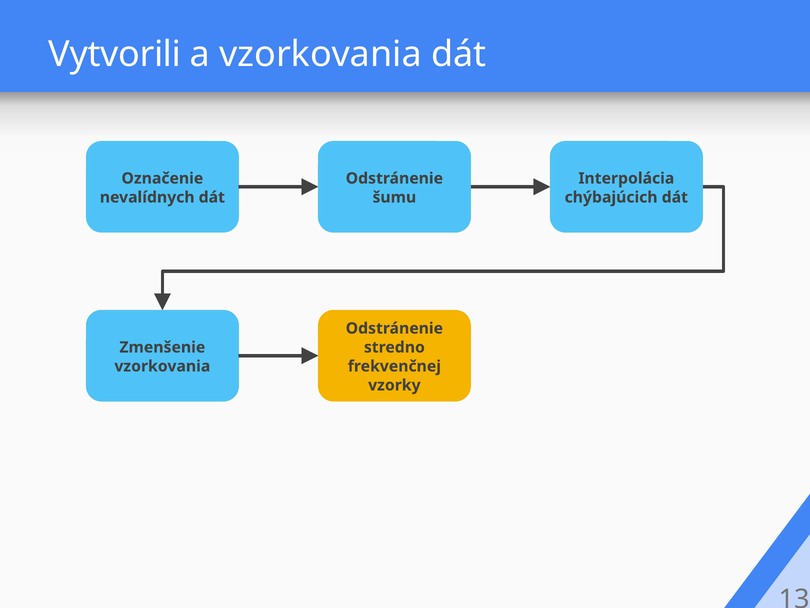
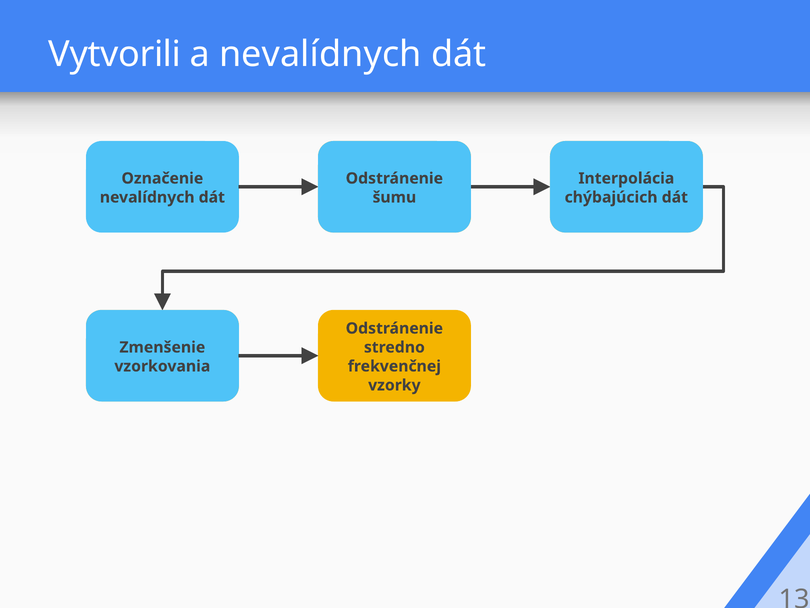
a vzorkovania: vzorkovania -> nevalídnych (320, 54)
